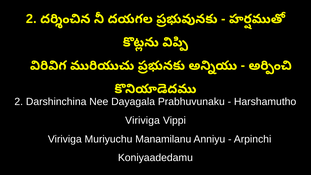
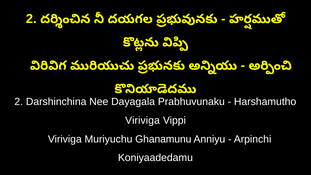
Manamilanu: Manamilanu -> Ghanamunu (163, 139)
